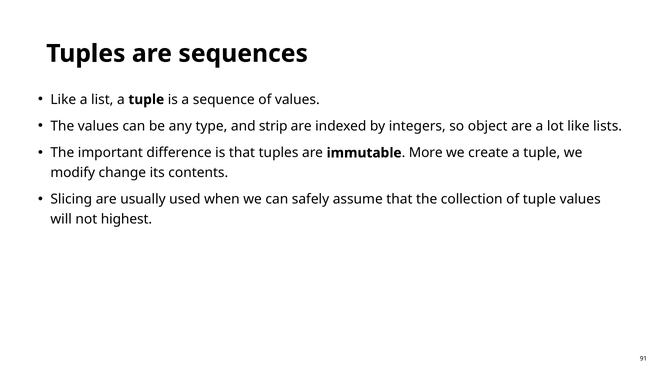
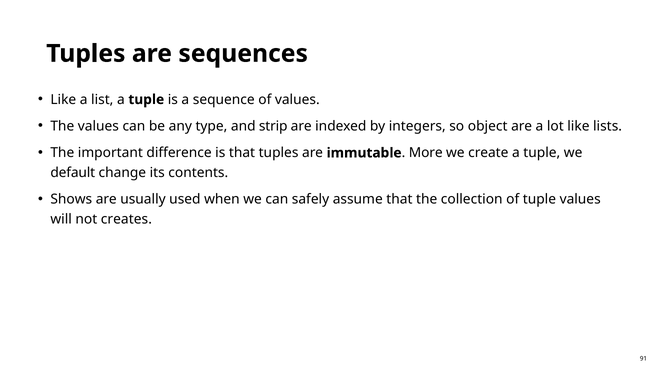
modify: modify -> default (73, 172)
Slicing: Slicing -> Shows (71, 199)
highest: highest -> creates (126, 219)
